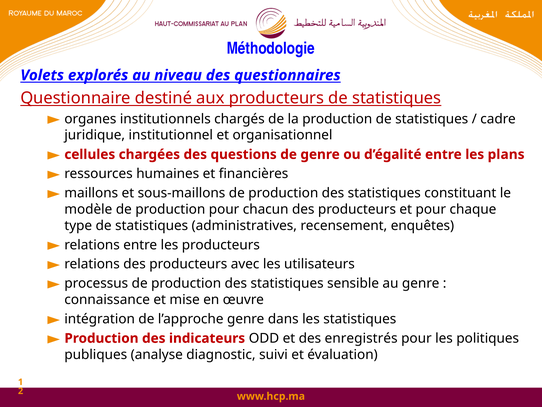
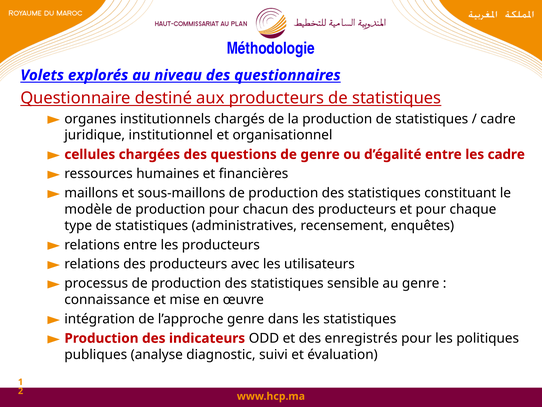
les plans: plans -> cadre (506, 154)
